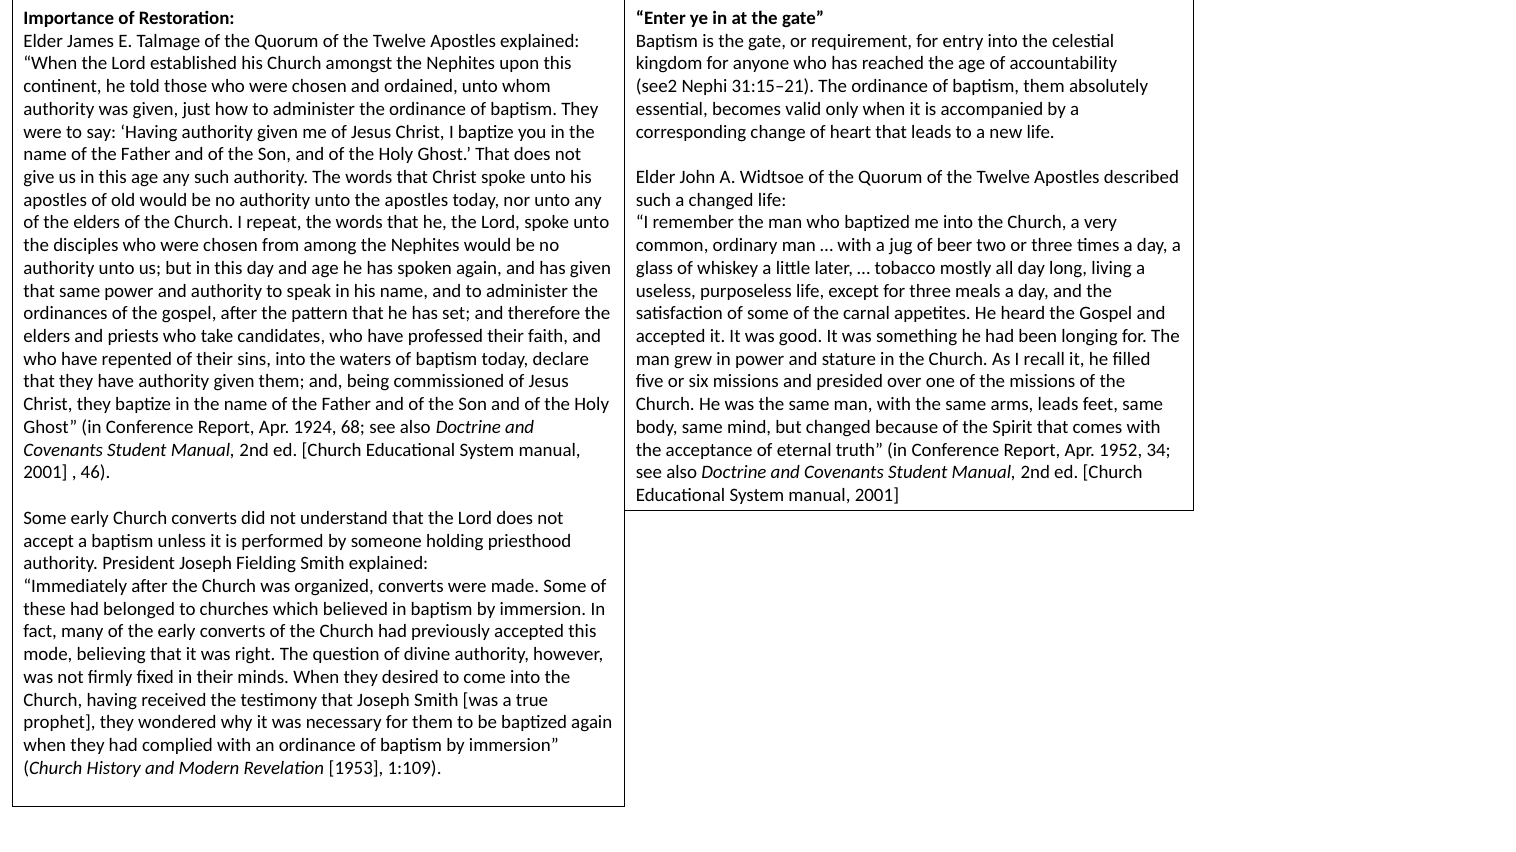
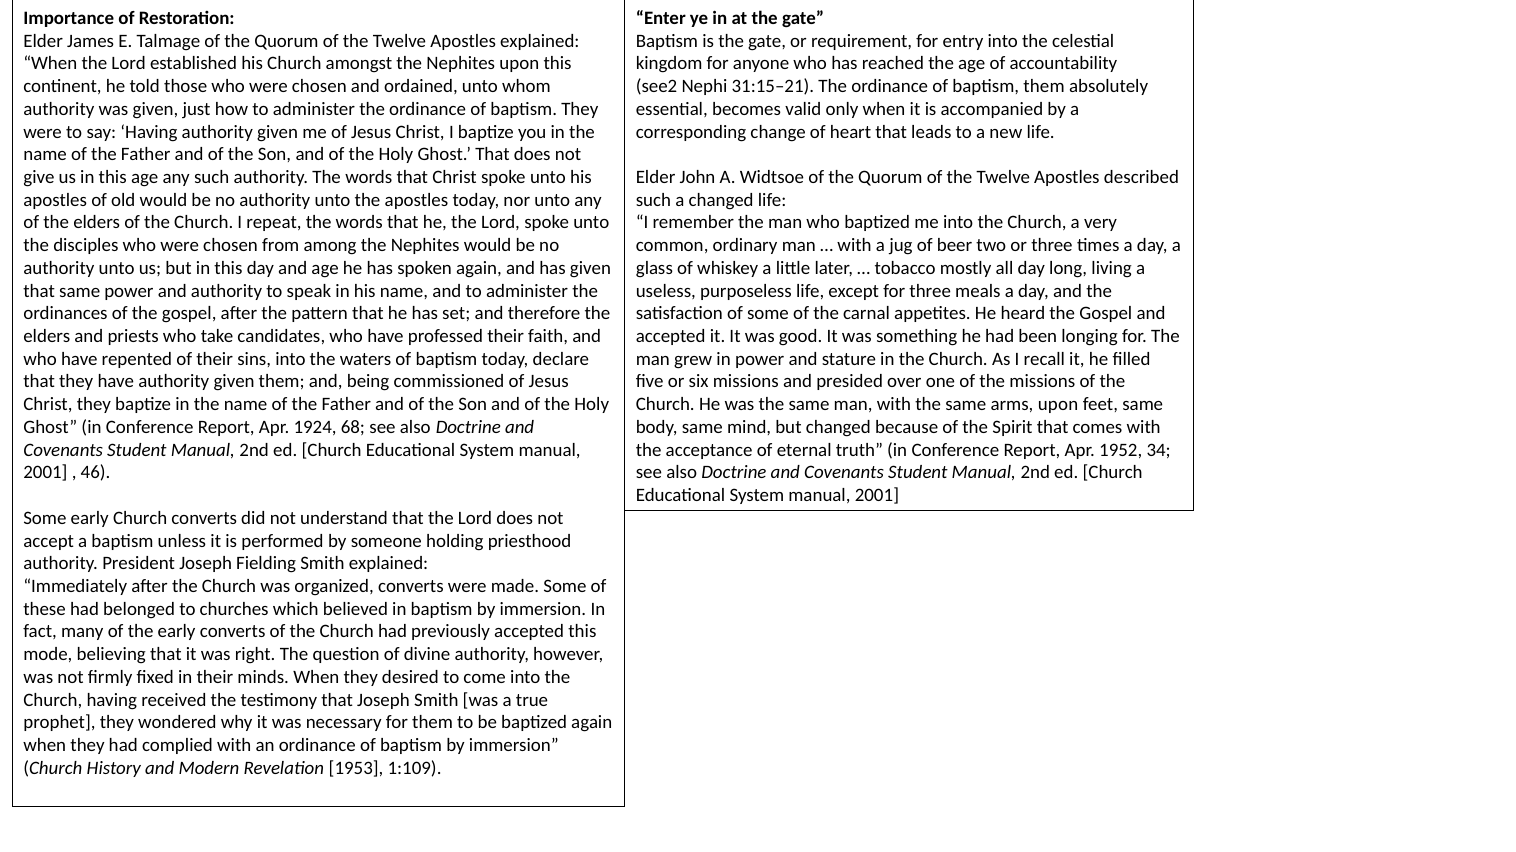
arms leads: leads -> upon (1058, 405)
